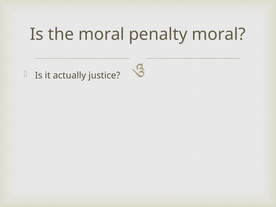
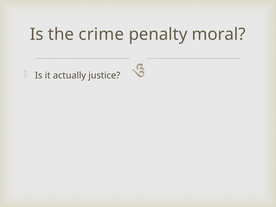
the moral: moral -> crime (101, 34)
